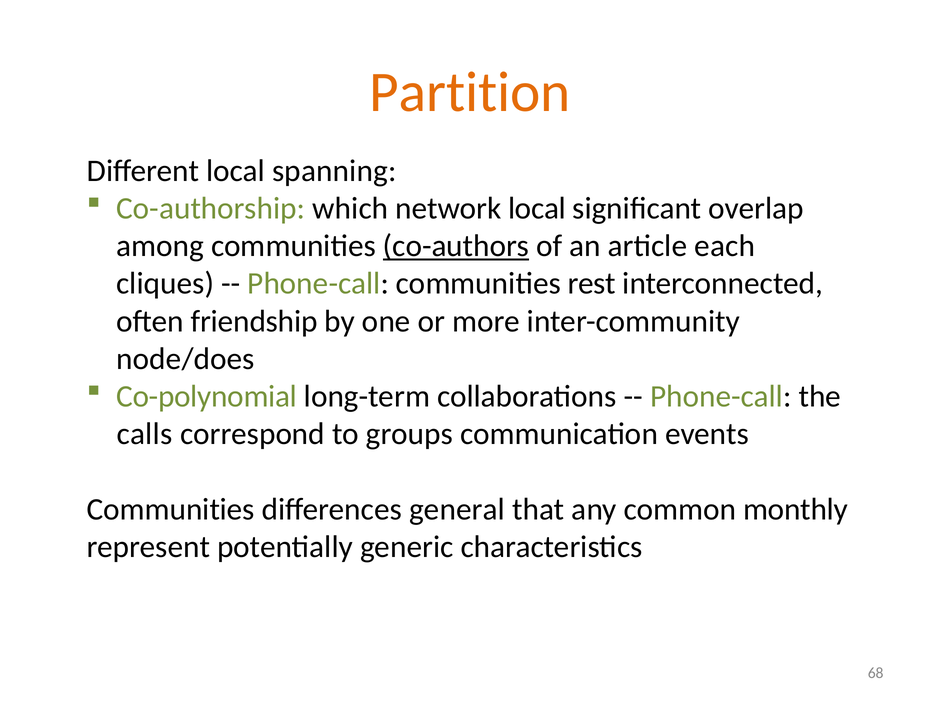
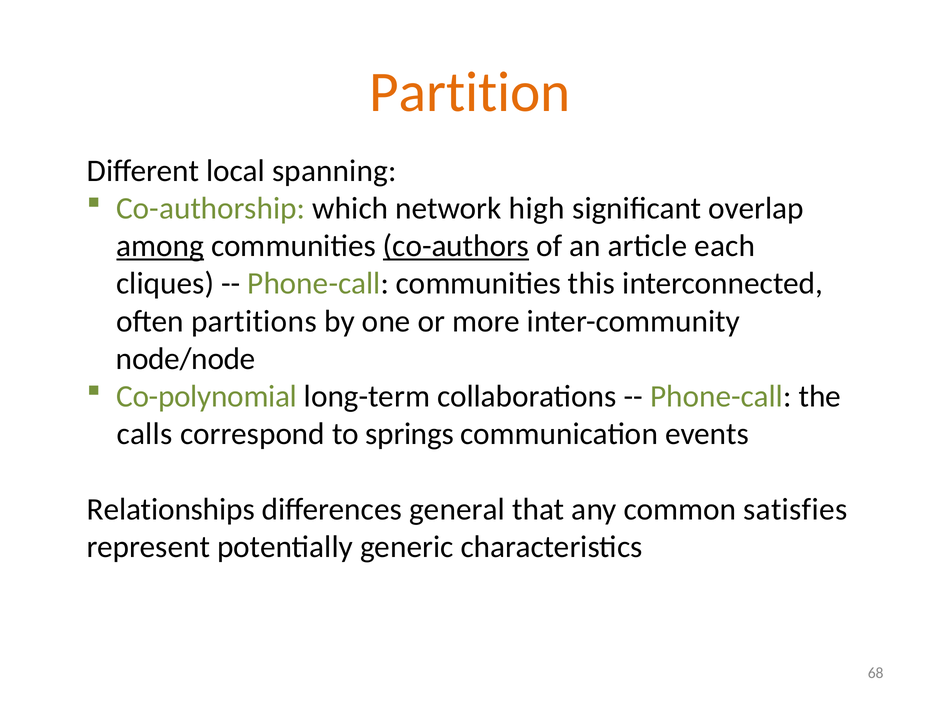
network local: local -> high (537, 208)
among underline: none -> present (160, 246)
rest: rest -> this (591, 284)
friendship: friendship -> partitions (254, 321)
node/does: node/does -> node/node (186, 359)
groups: groups -> springs (410, 434)
Communities: Communities -> Relationships (171, 509)
monthly: monthly -> satisfies (795, 509)
